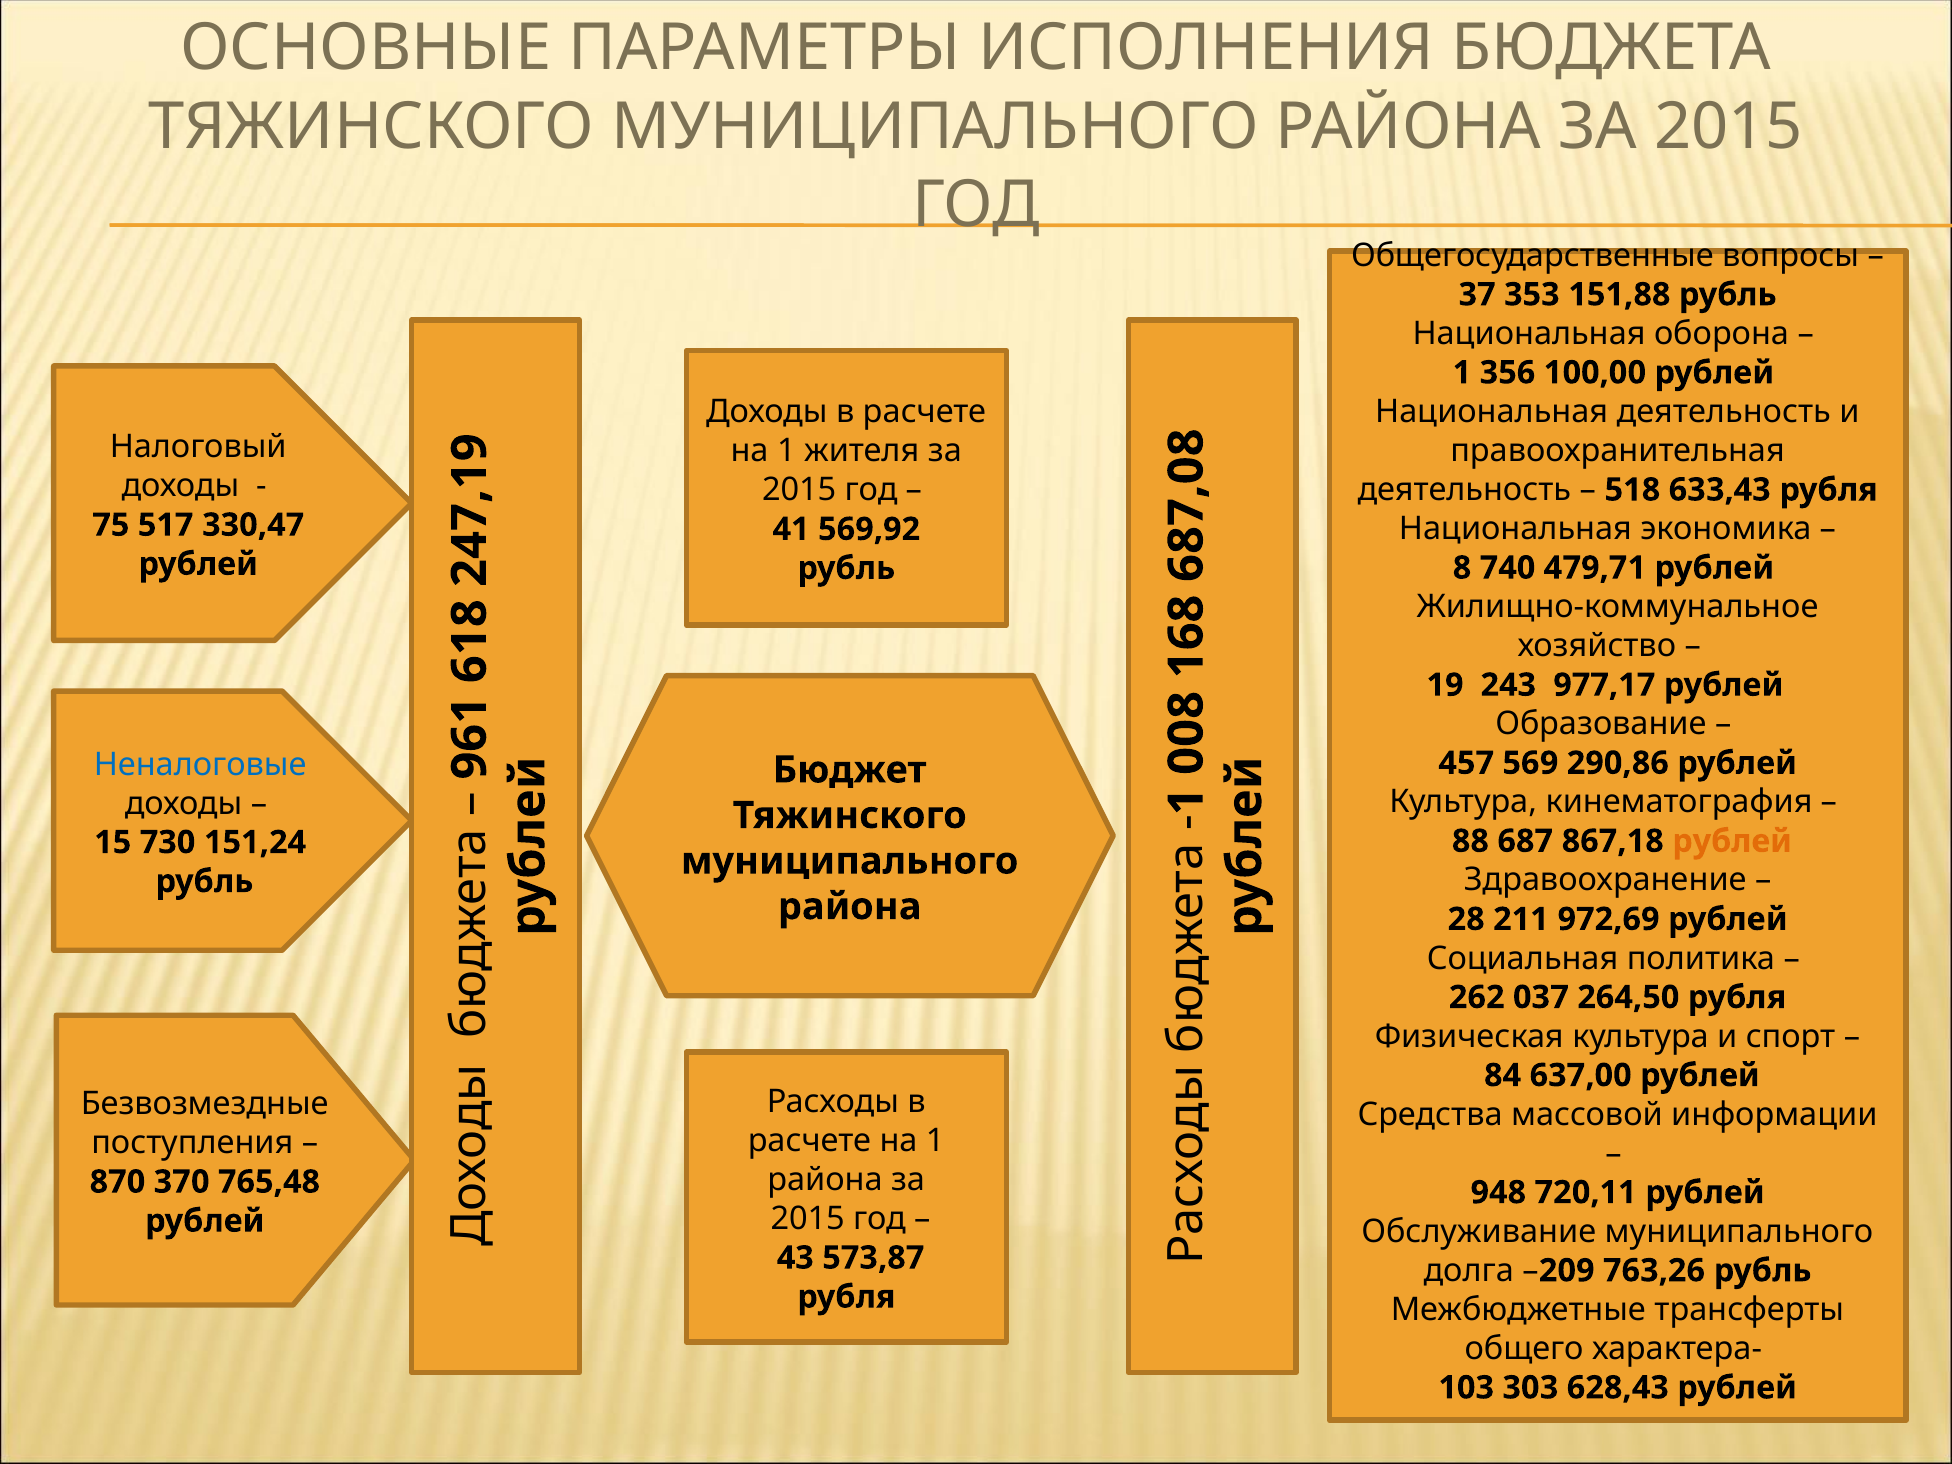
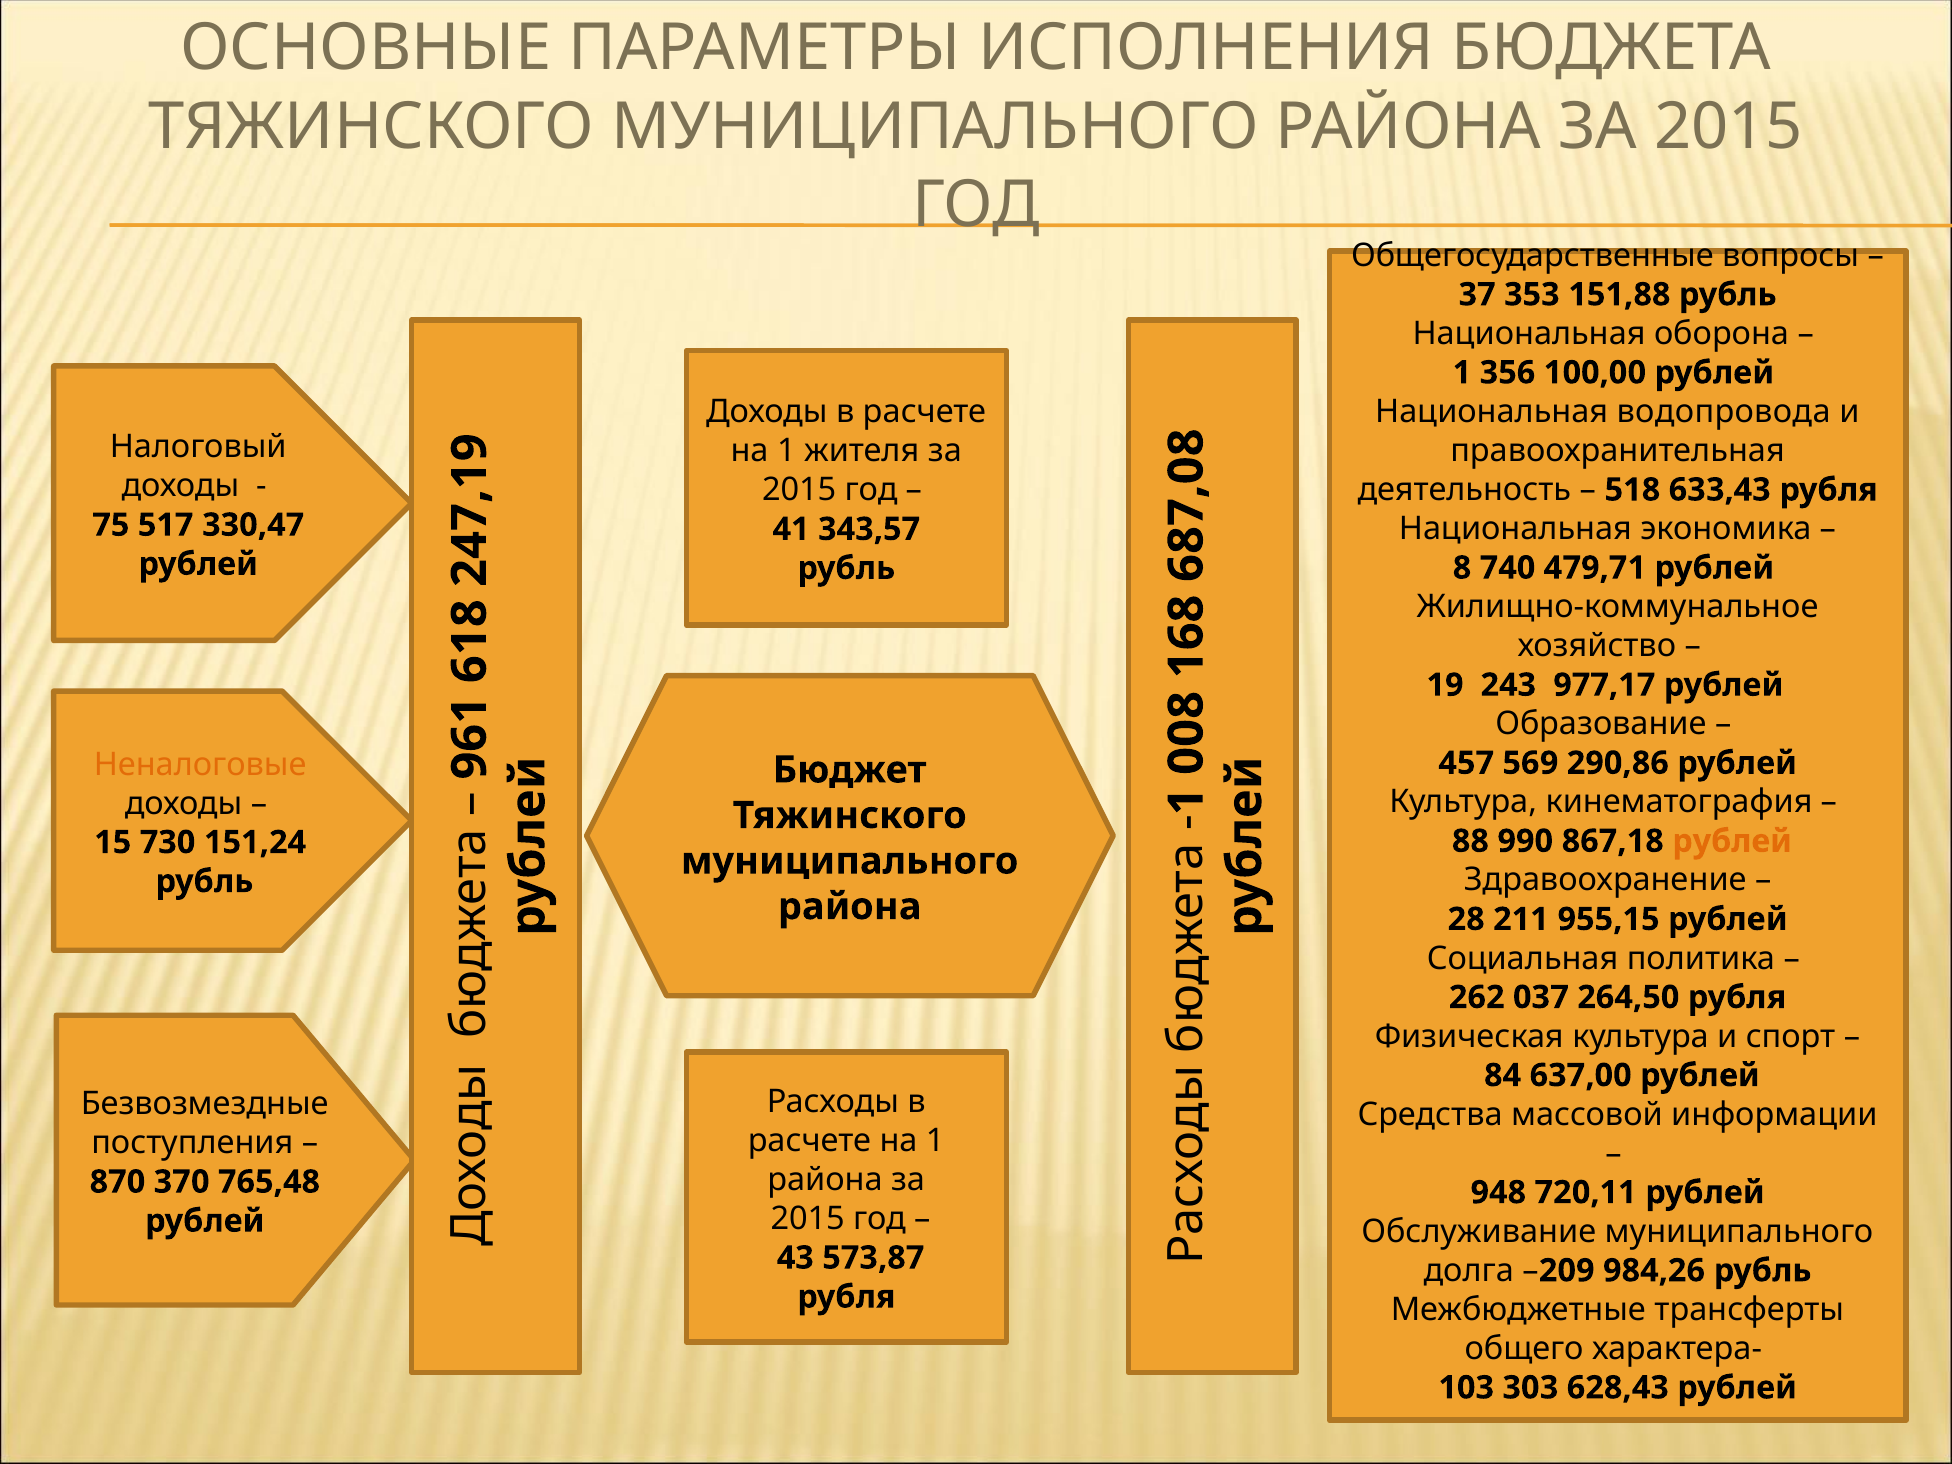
Национальная деятельность: деятельность -> водопровода (1724, 412)
569,92: 569,92 -> 343,57 (869, 529)
Неналоговые colour: blue -> orange (200, 764)
687: 687 -> 990 (1525, 841)
972,69: 972,69 -> 955,15 (1609, 919)
763,26: 763,26 -> 984,26 (1654, 1271)
